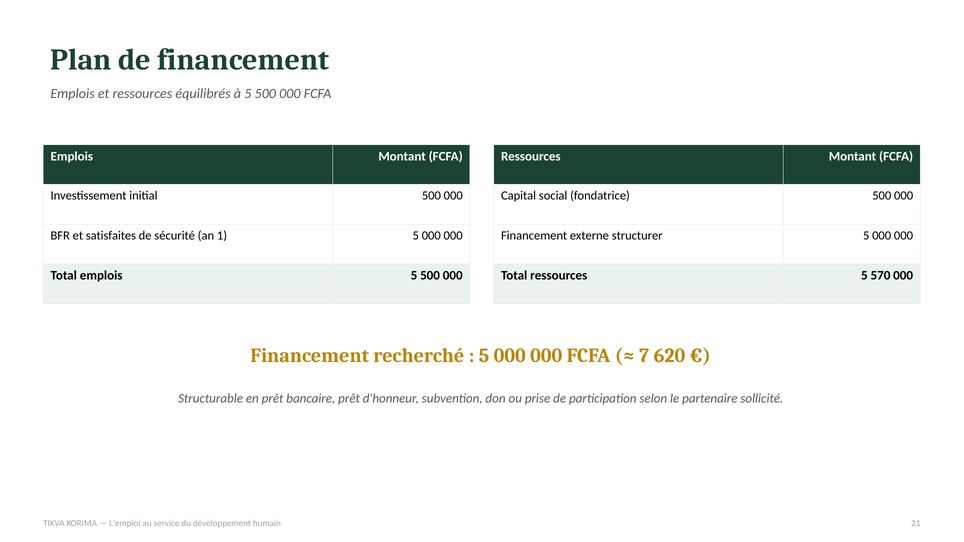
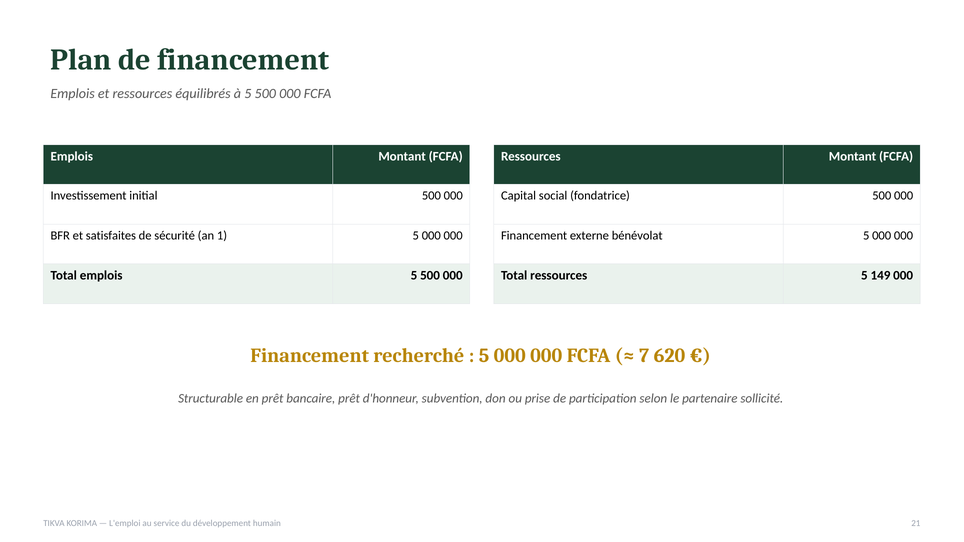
structurer: structurer -> bénévolat (637, 236)
570: 570 -> 149 (880, 276)
